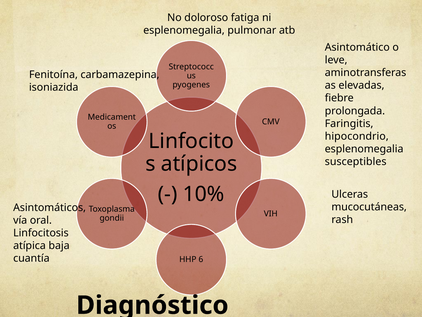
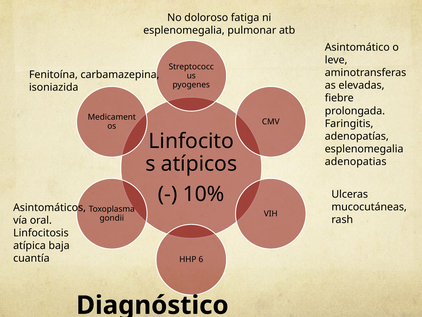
hipocondrio: hipocondrio -> adenopatías (357, 136)
susceptibles: susceptibles -> adenopatias (356, 161)
